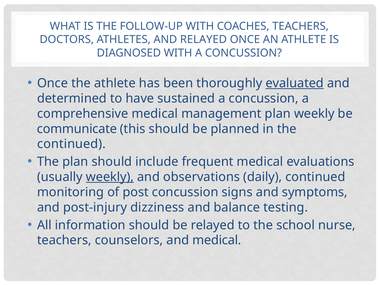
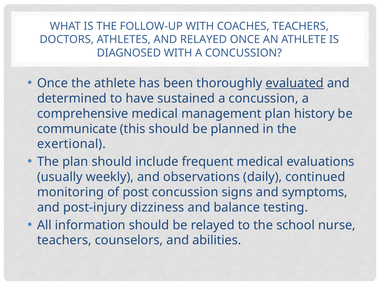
plan weekly: weekly -> history (314, 114)
continued: continued -> exertional (71, 144)
weekly underline: present -> none (110, 177)
and medical: medical -> abilities (217, 240)
